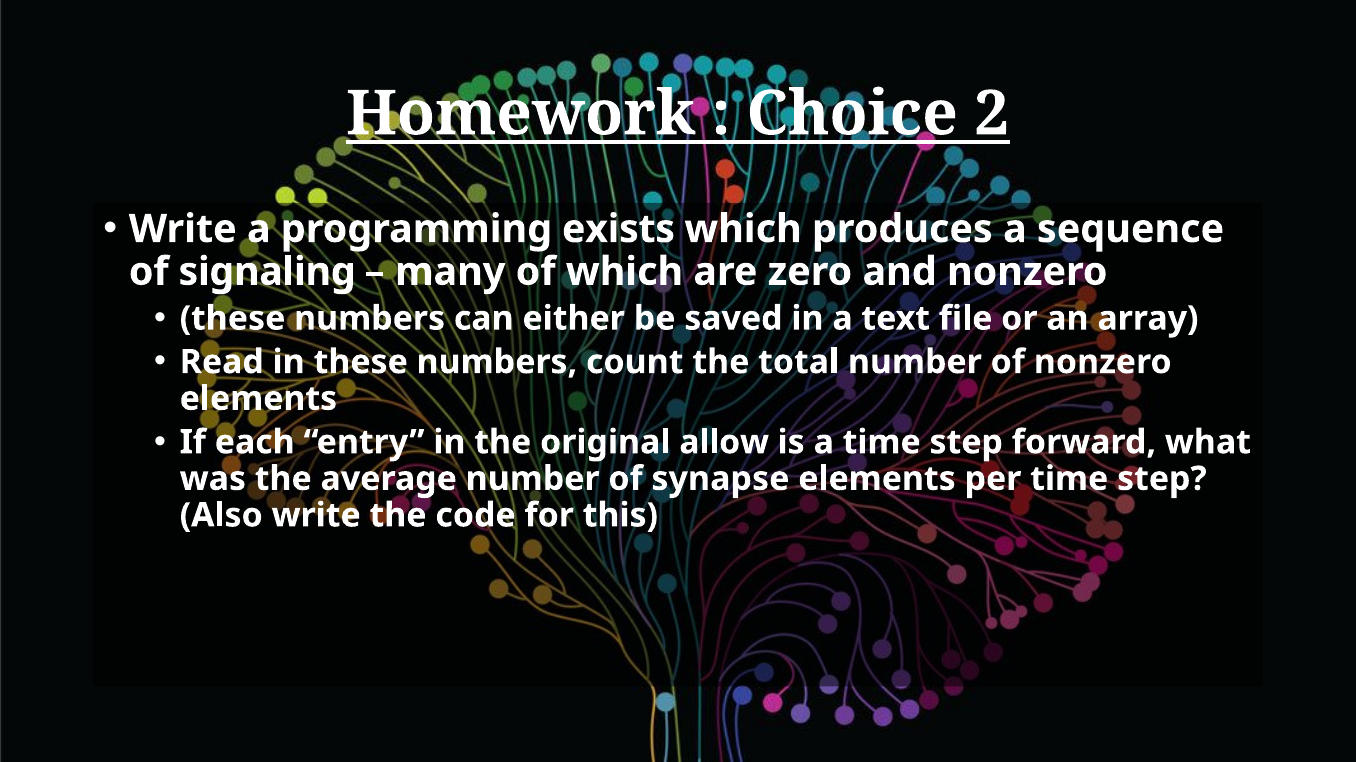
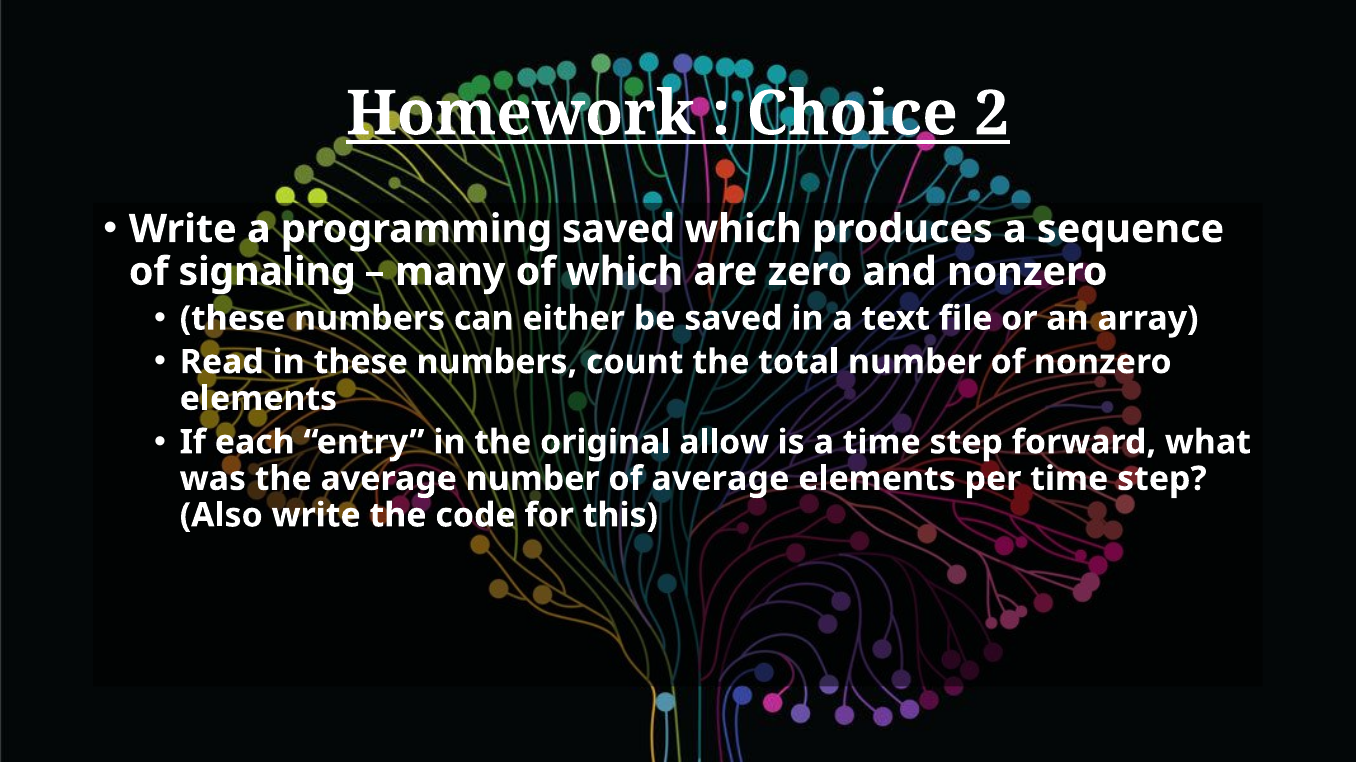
programming exists: exists -> saved (619, 229)
of synapse: synapse -> average (720, 479)
